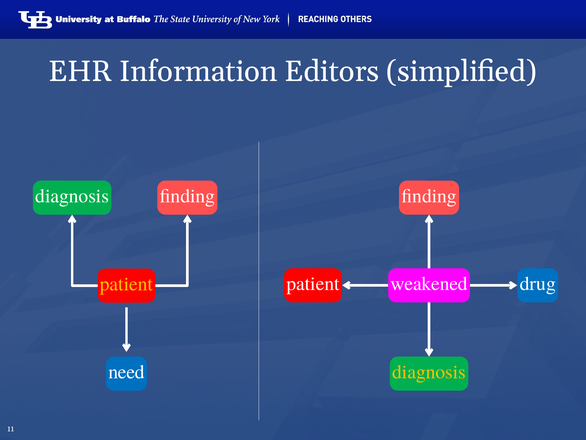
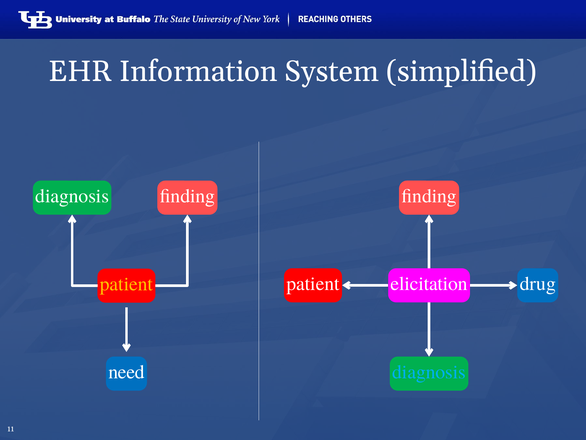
Editors: Editors -> System (332, 71)
weakened: weakened -> elicitation (429, 283)
diagnosis colour: yellow -> light blue (429, 372)
